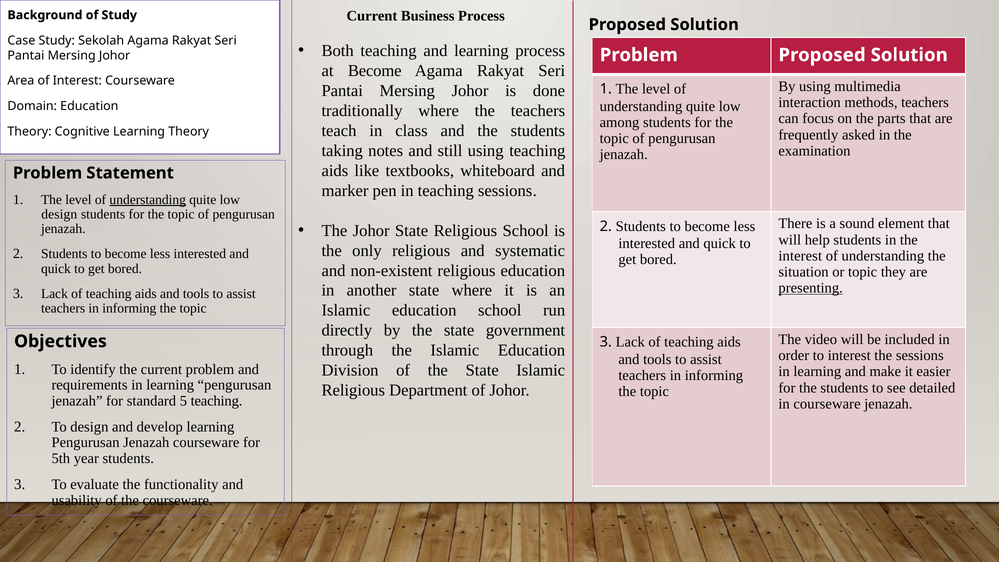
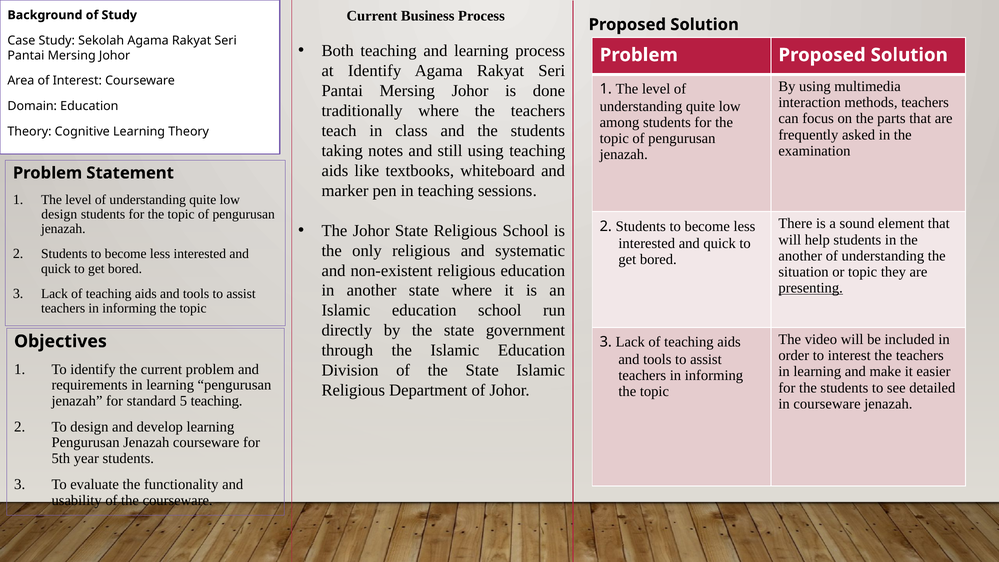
at Become: Become -> Identify (375, 71)
understanding underline: present -> none (148, 200)
interest: interest -> another (800, 256)
interest the sessions: sessions -> teachers (920, 355)
